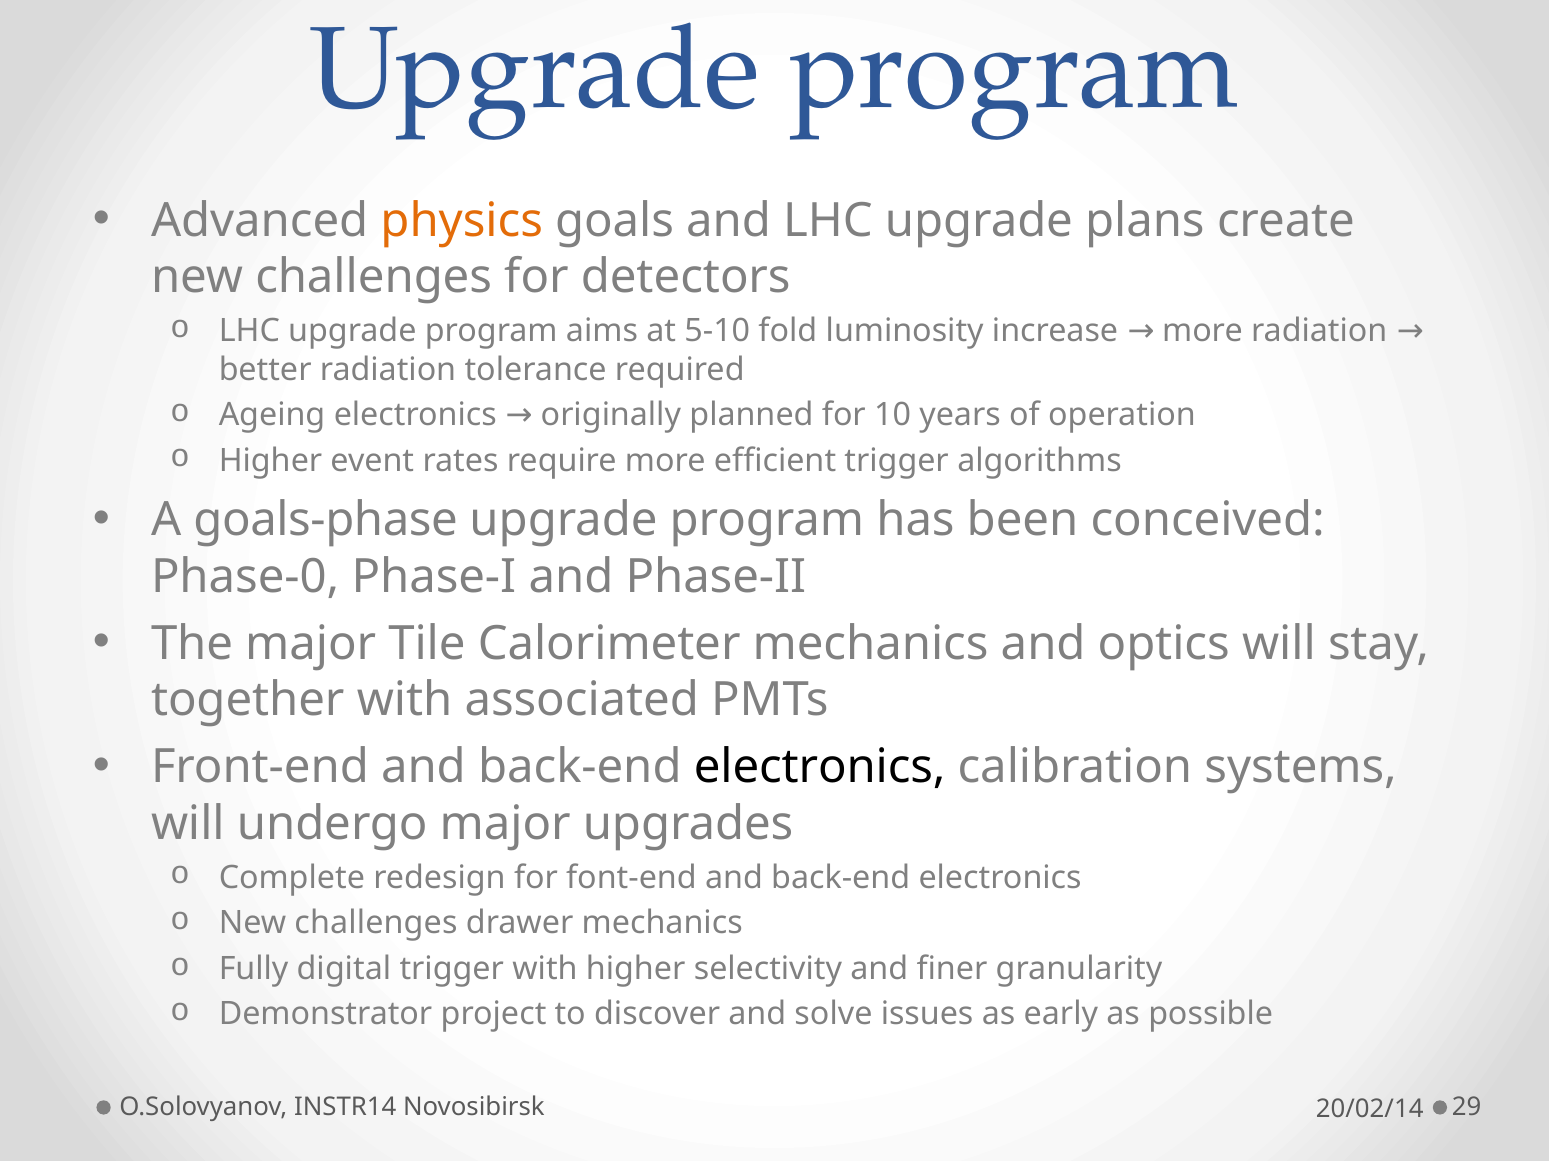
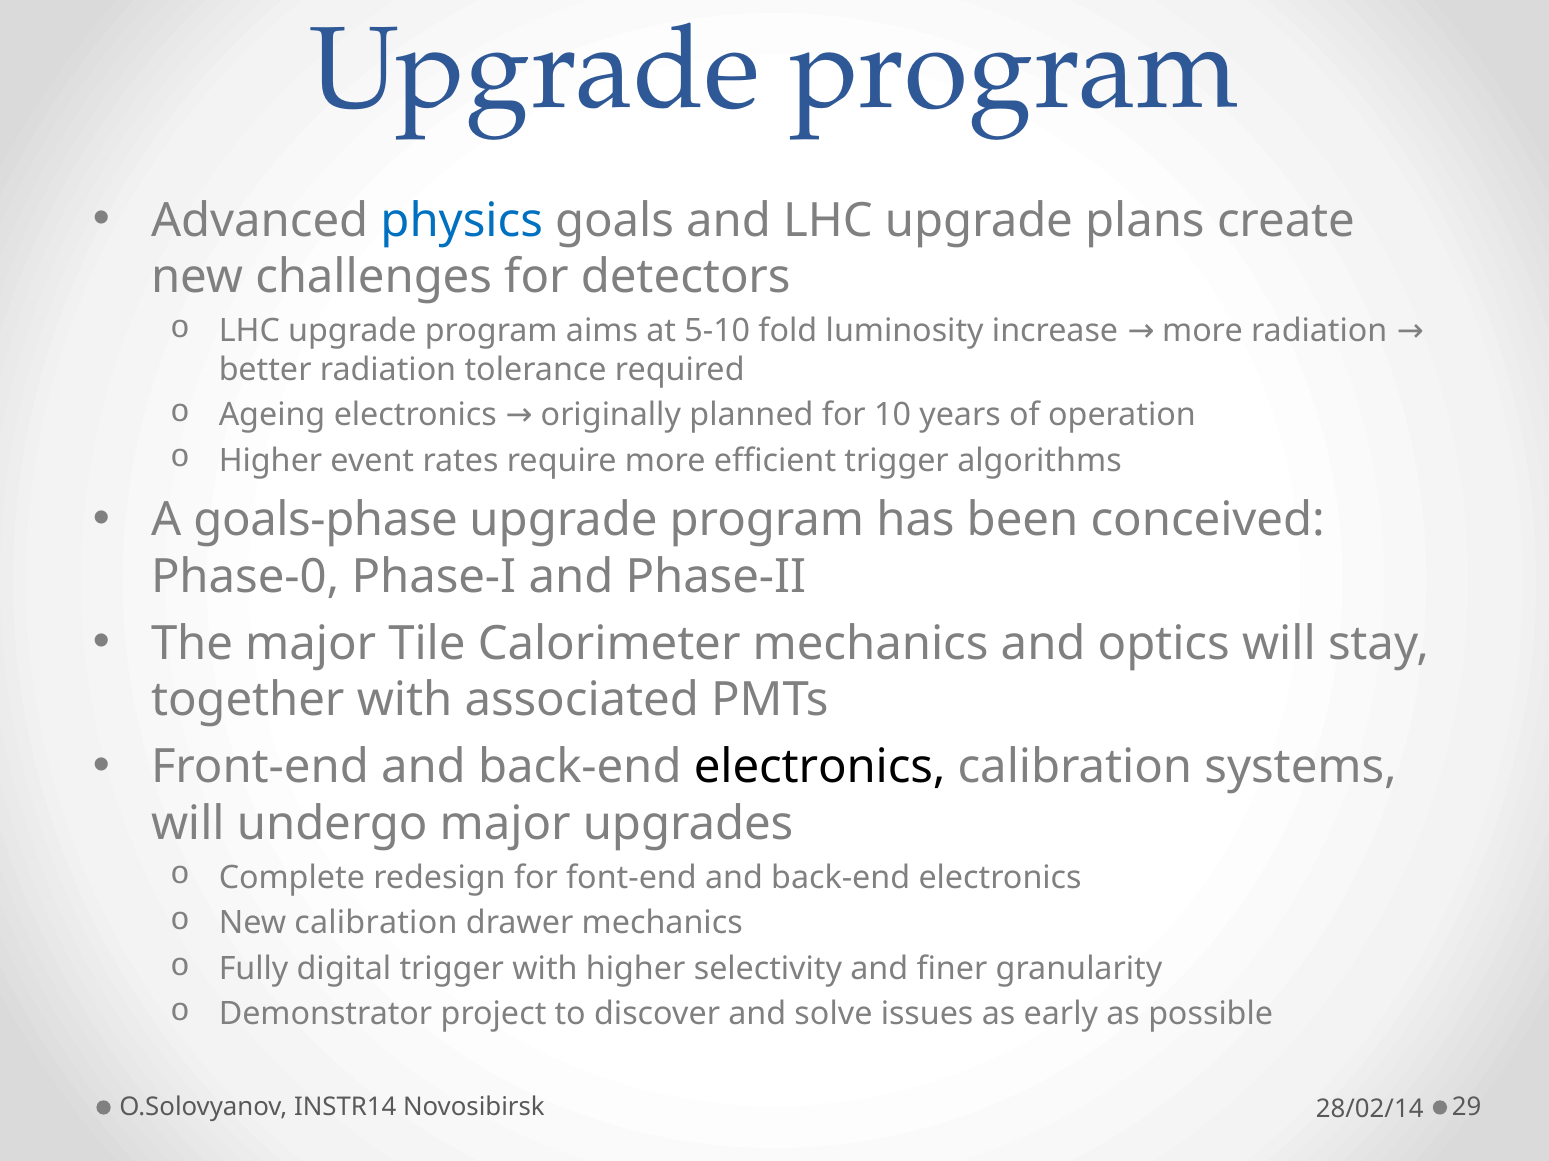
physics colour: orange -> blue (462, 221)
challenges: challenges -> calibration (376, 924)
20/02/14: 20/02/14 -> 28/02/14 (1370, 1109)
